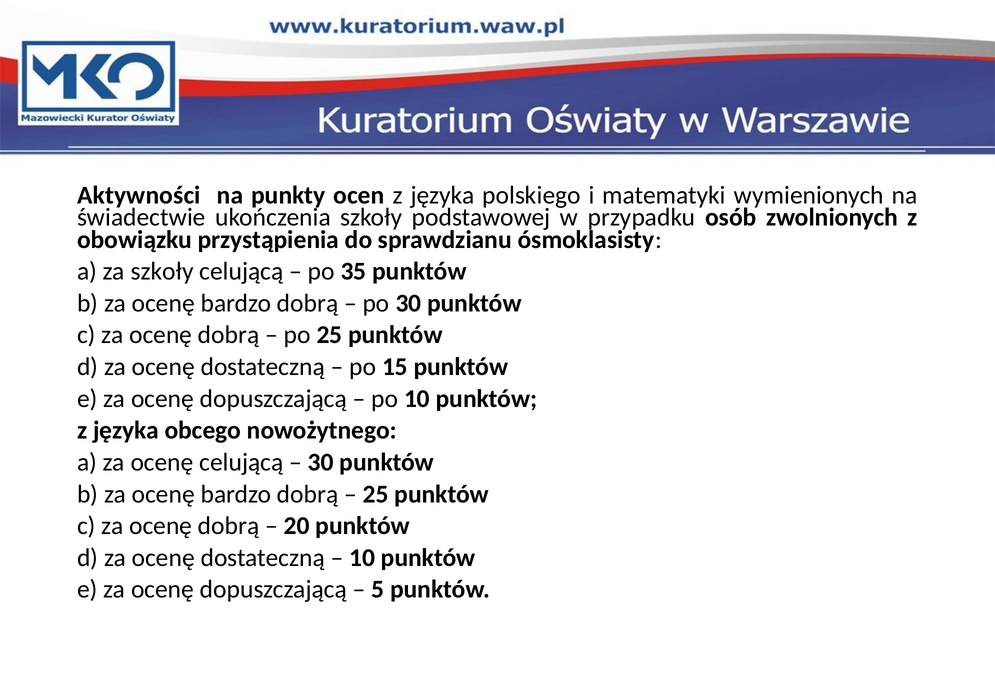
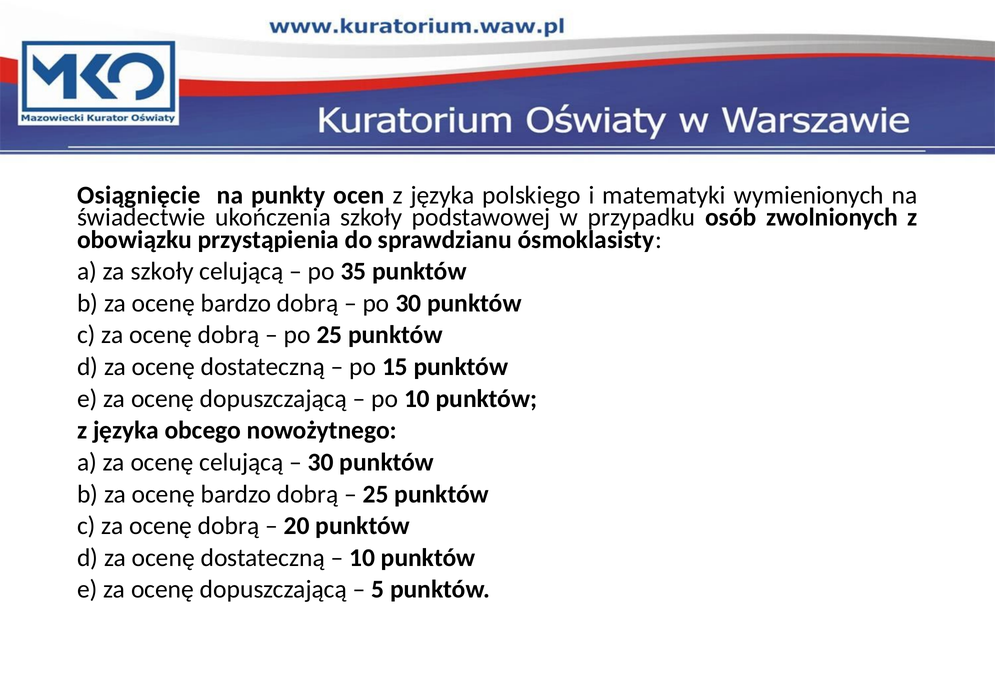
Aktywności: Aktywności -> Osiągnięcie (139, 195)
